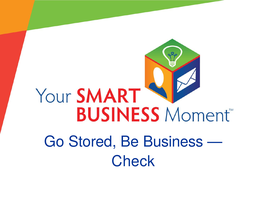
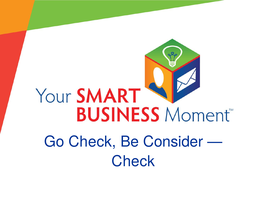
Go Stored: Stored -> Check (92, 142)
Business: Business -> Consider (173, 142)
